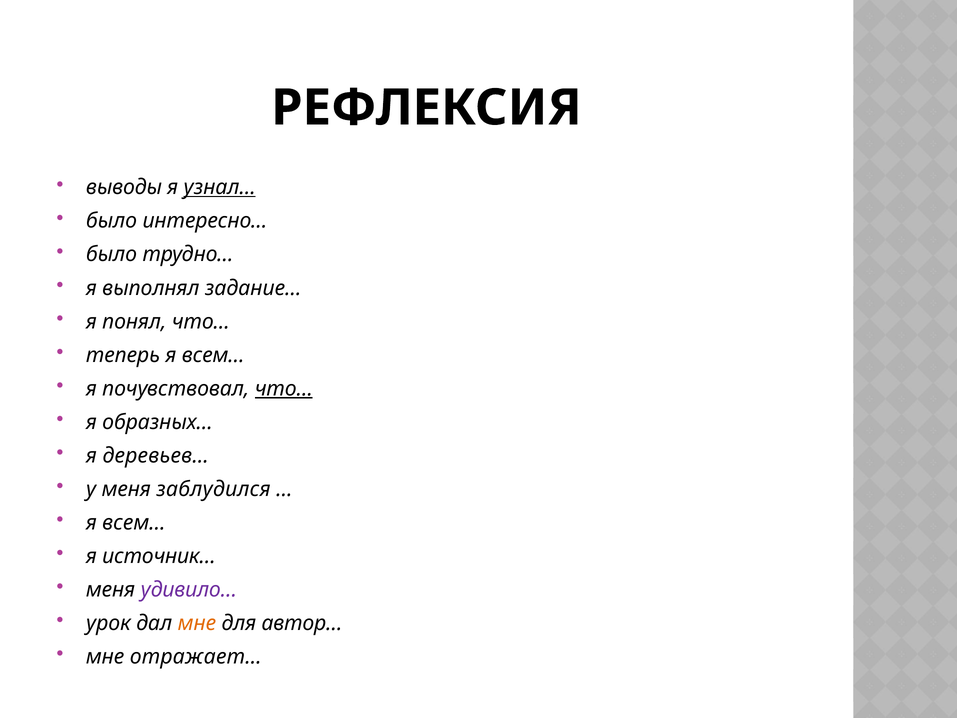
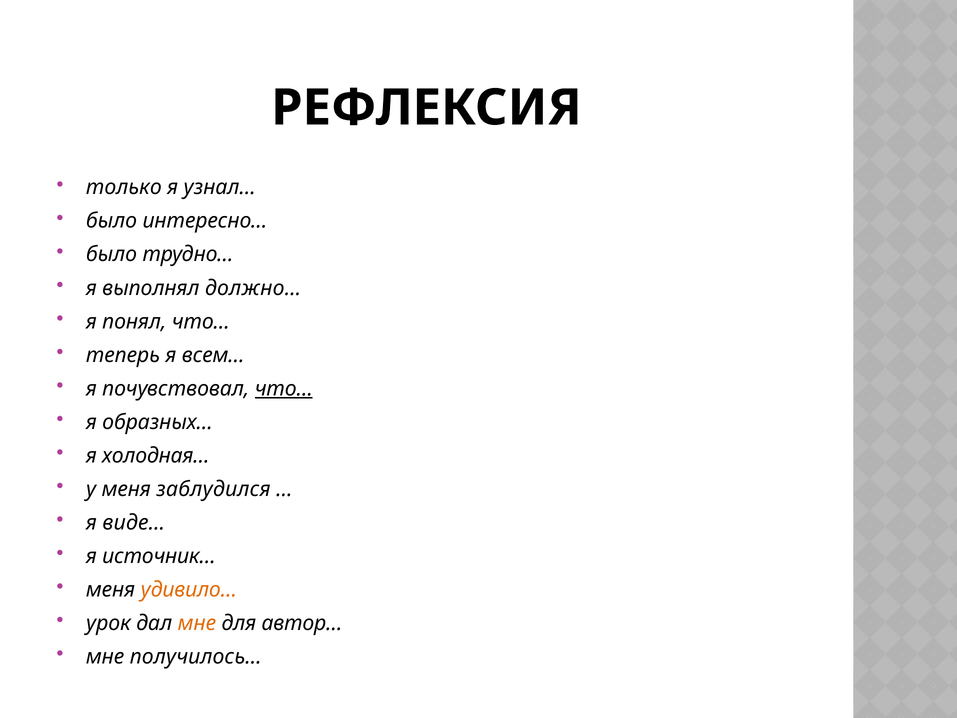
выводы: выводы -> только (124, 187)
узнал… underline: present -> none (220, 187)
задание…: задание… -> должно… (253, 288)
деревьев…: деревьев… -> холодная… (156, 455)
всем…: всем… -> виде… (134, 522)
удивило… colour: purple -> orange (189, 589)
отражает…: отражает… -> получилось… (196, 656)
